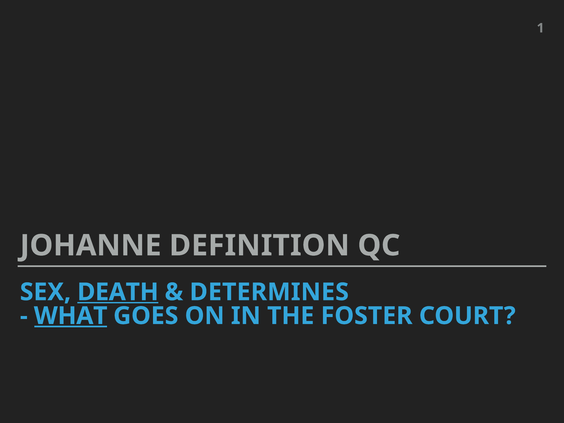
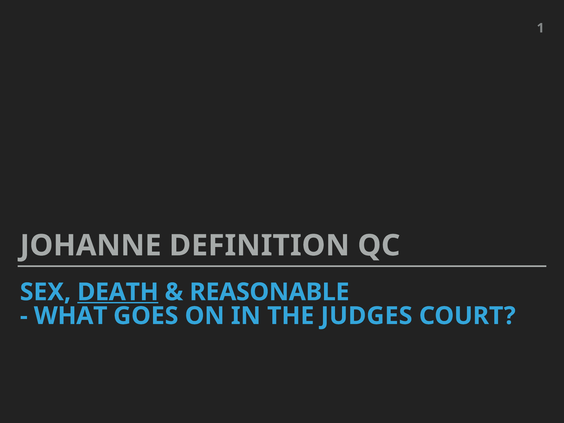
DETERMINES: DETERMINES -> REASONABLE (269, 292)
WHAT underline: present -> none (71, 316)
FOSTER: FOSTER -> JUDGES (367, 316)
